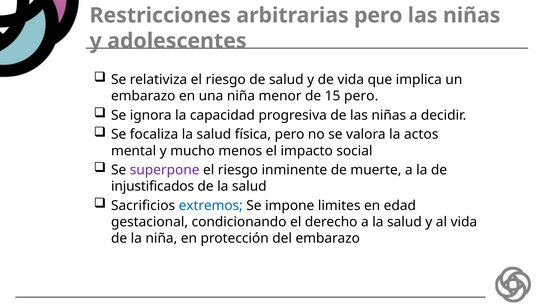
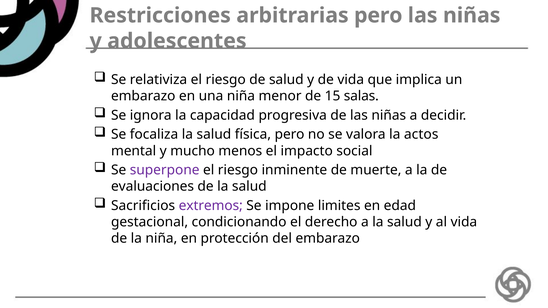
15 pero: pero -> salas (361, 96)
injustificados: injustificados -> evaluaciones (153, 187)
extremos colour: blue -> purple (211, 206)
